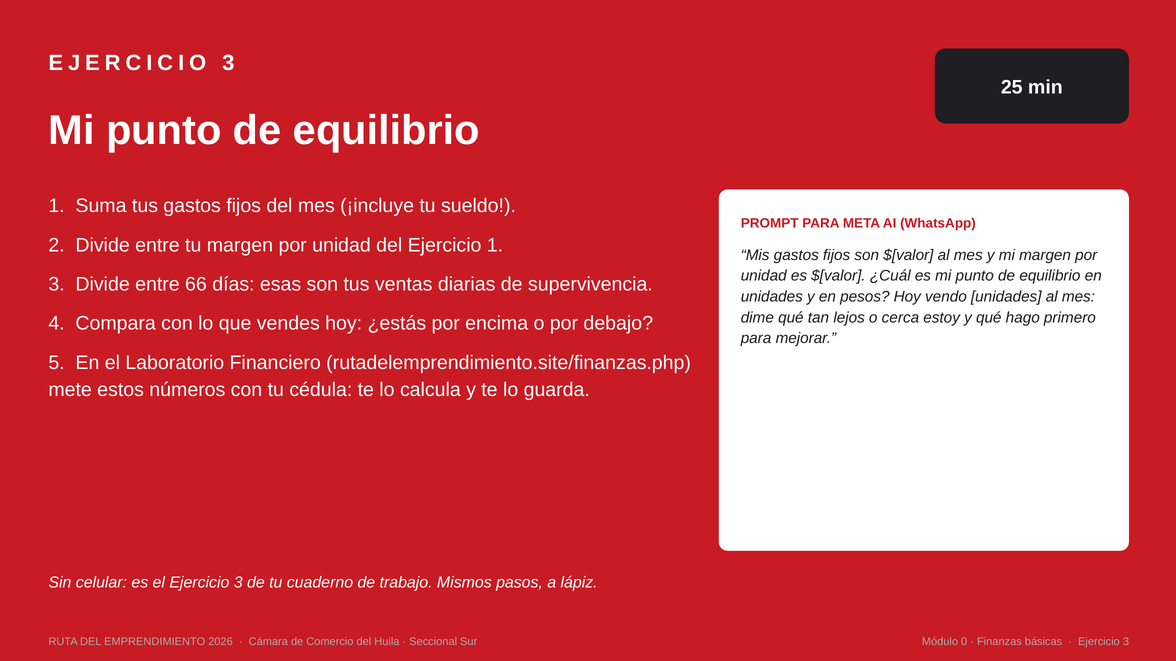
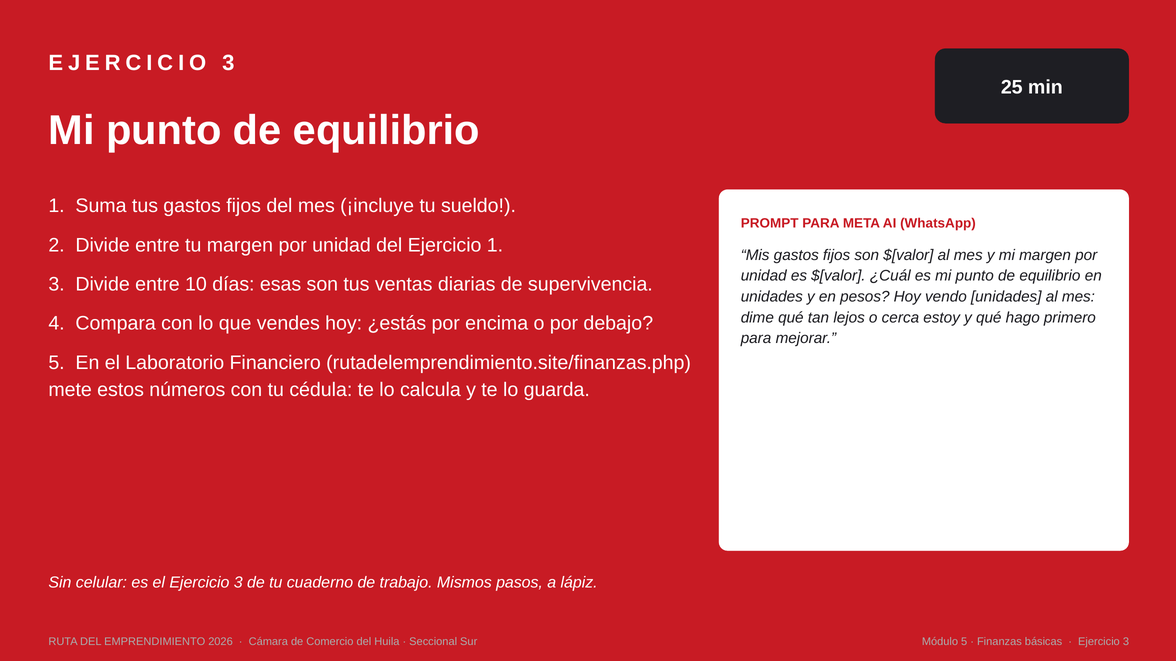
66: 66 -> 10 (196, 285)
Módulo 0: 0 -> 5 (964, 642)
